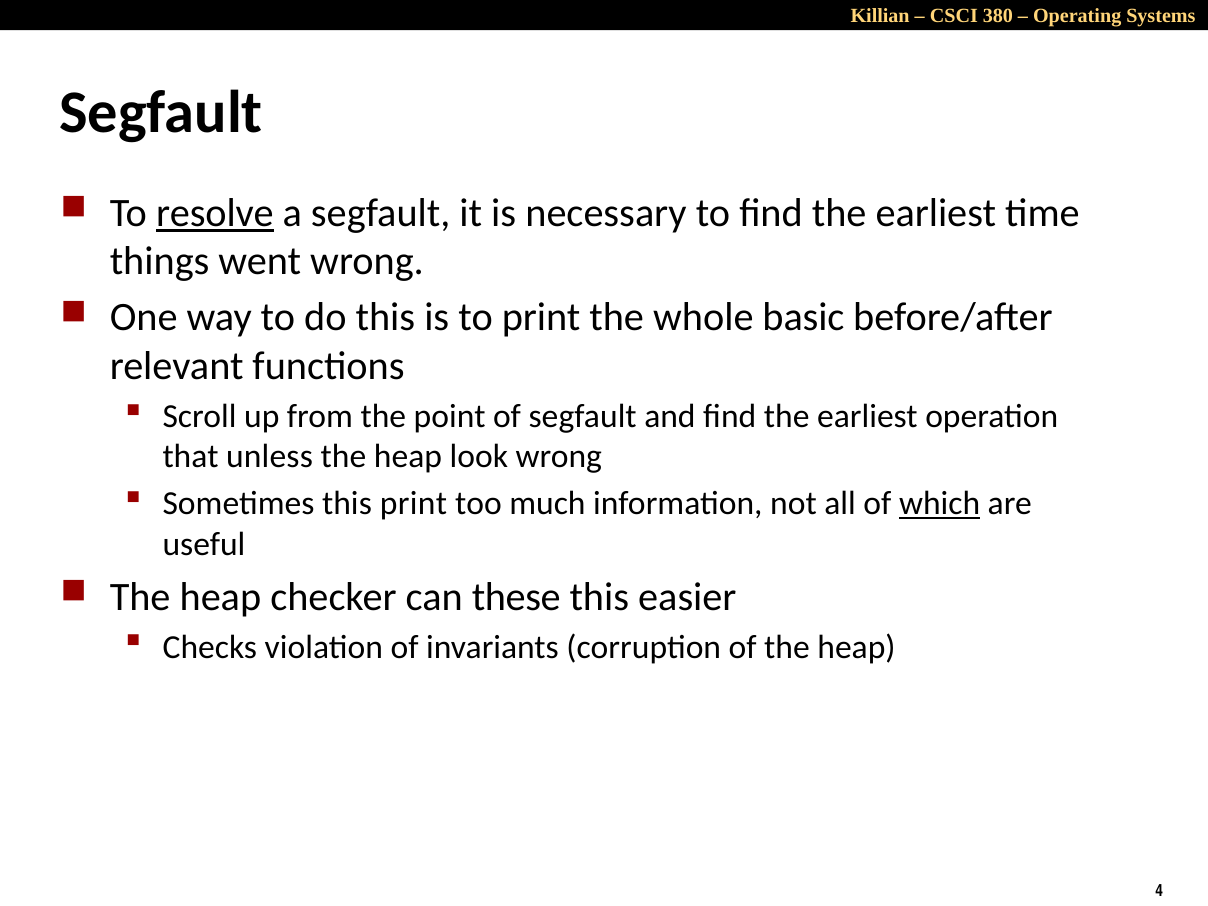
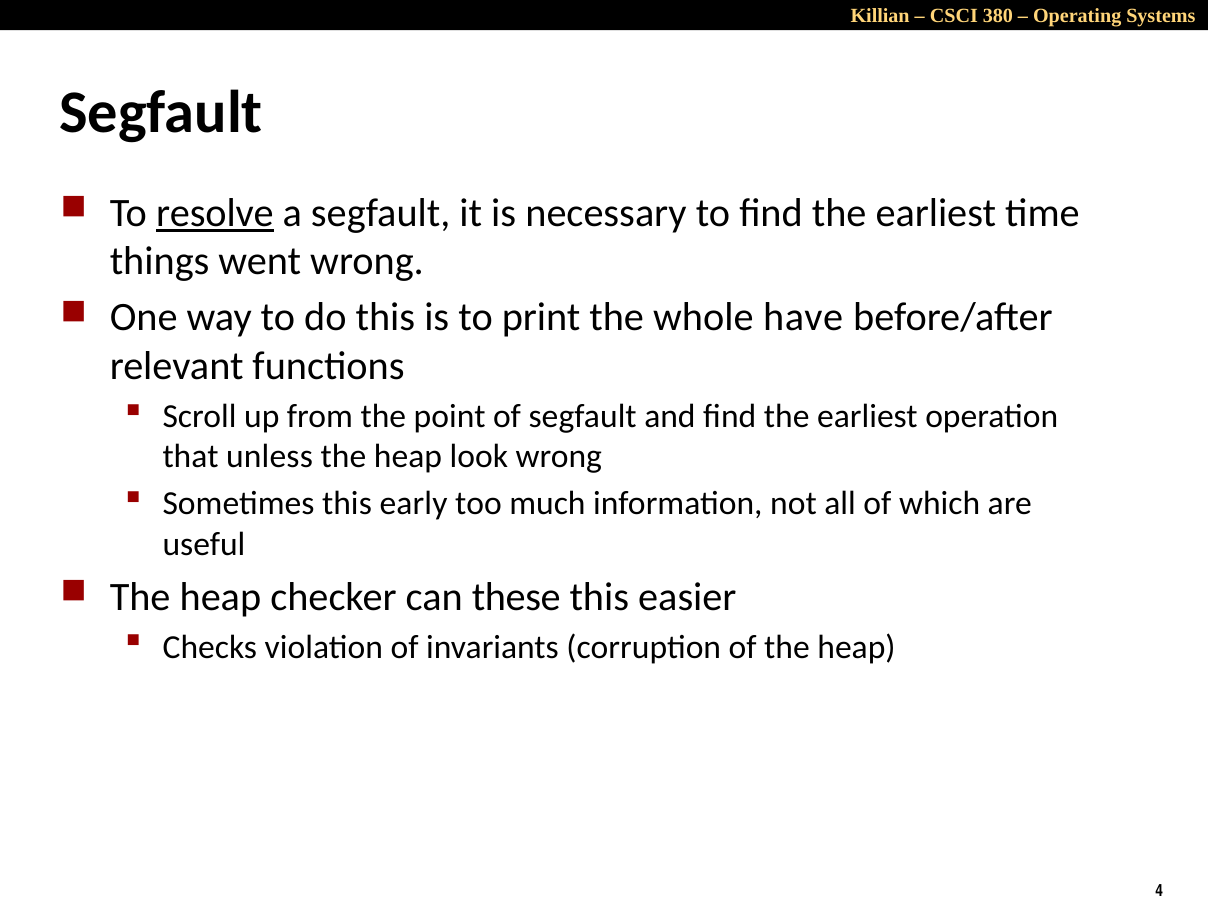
basic: basic -> have (803, 318)
this print: print -> early (414, 504)
which underline: present -> none (940, 504)
